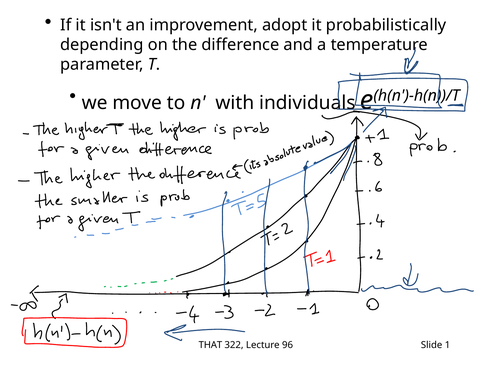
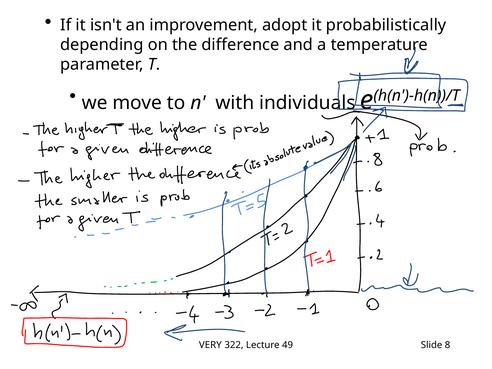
THAT: THAT -> VERY (210, 345)
96: 96 -> 49 (288, 345)
1: 1 -> 8 (448, 345)
